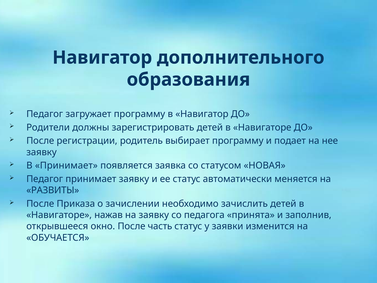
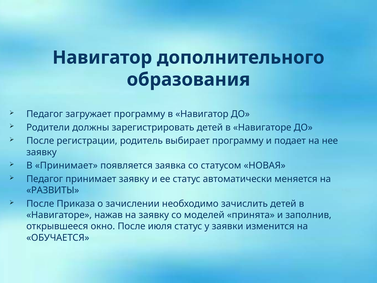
педагога: педагога -> моделей (204, 215)
часть: часть -> июля (160, 226)
